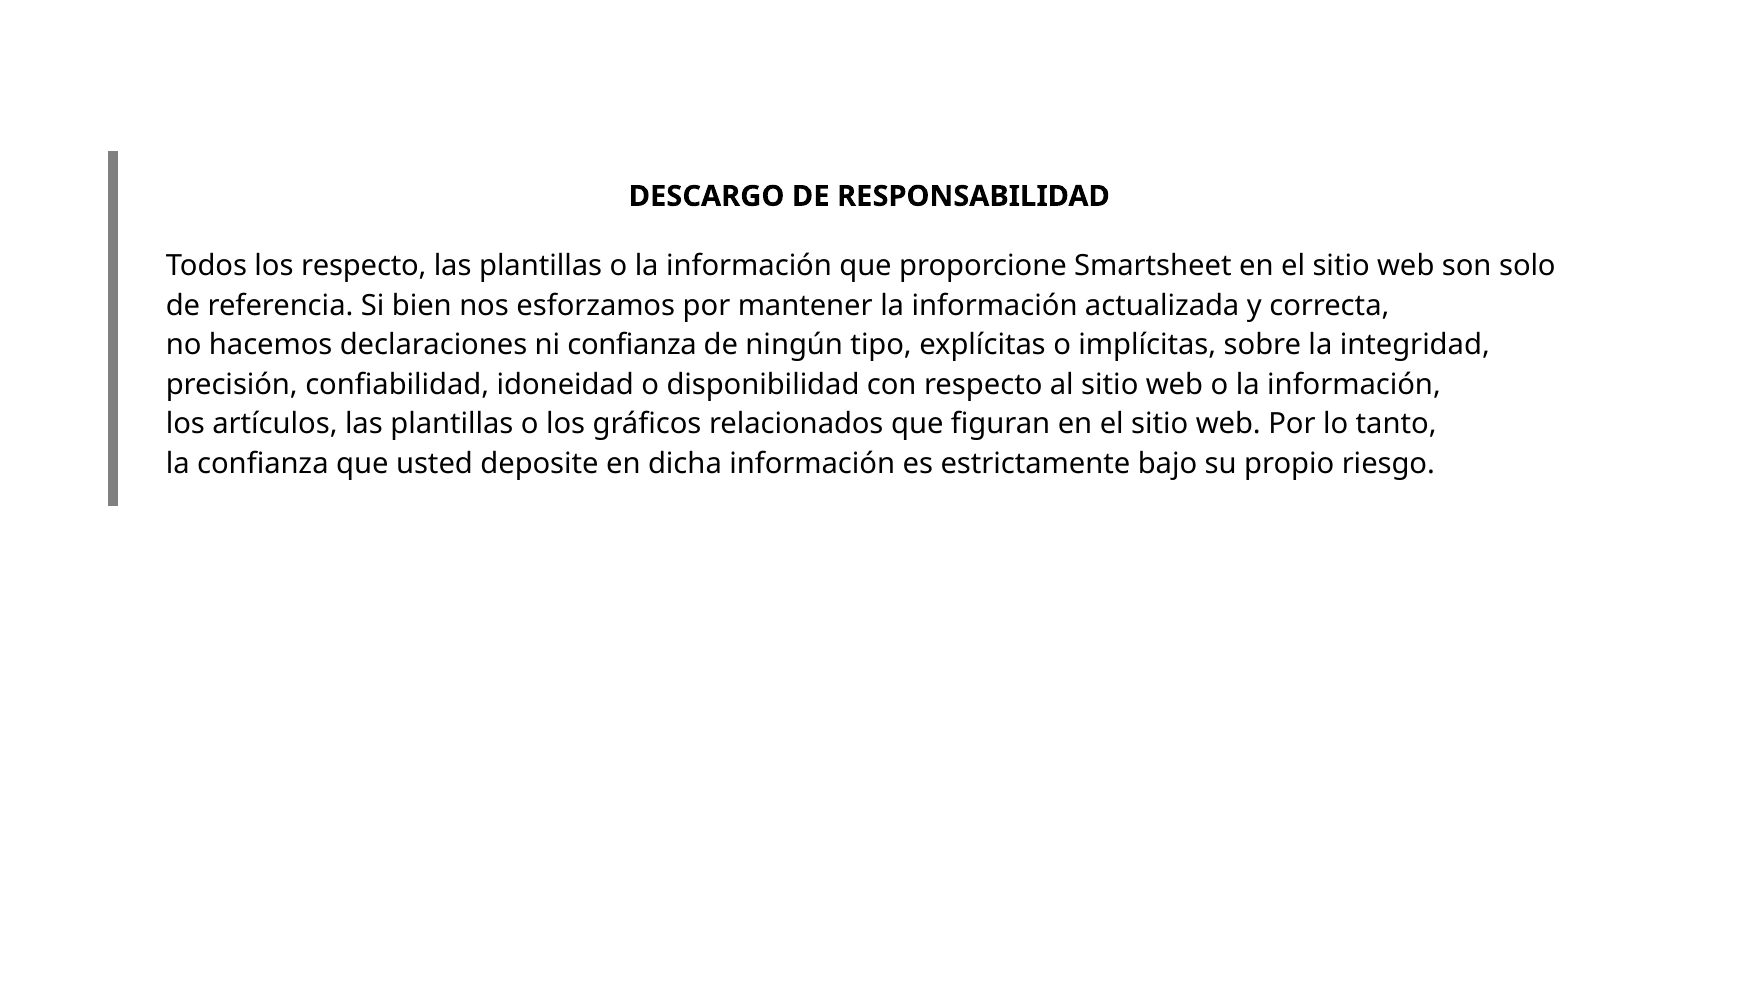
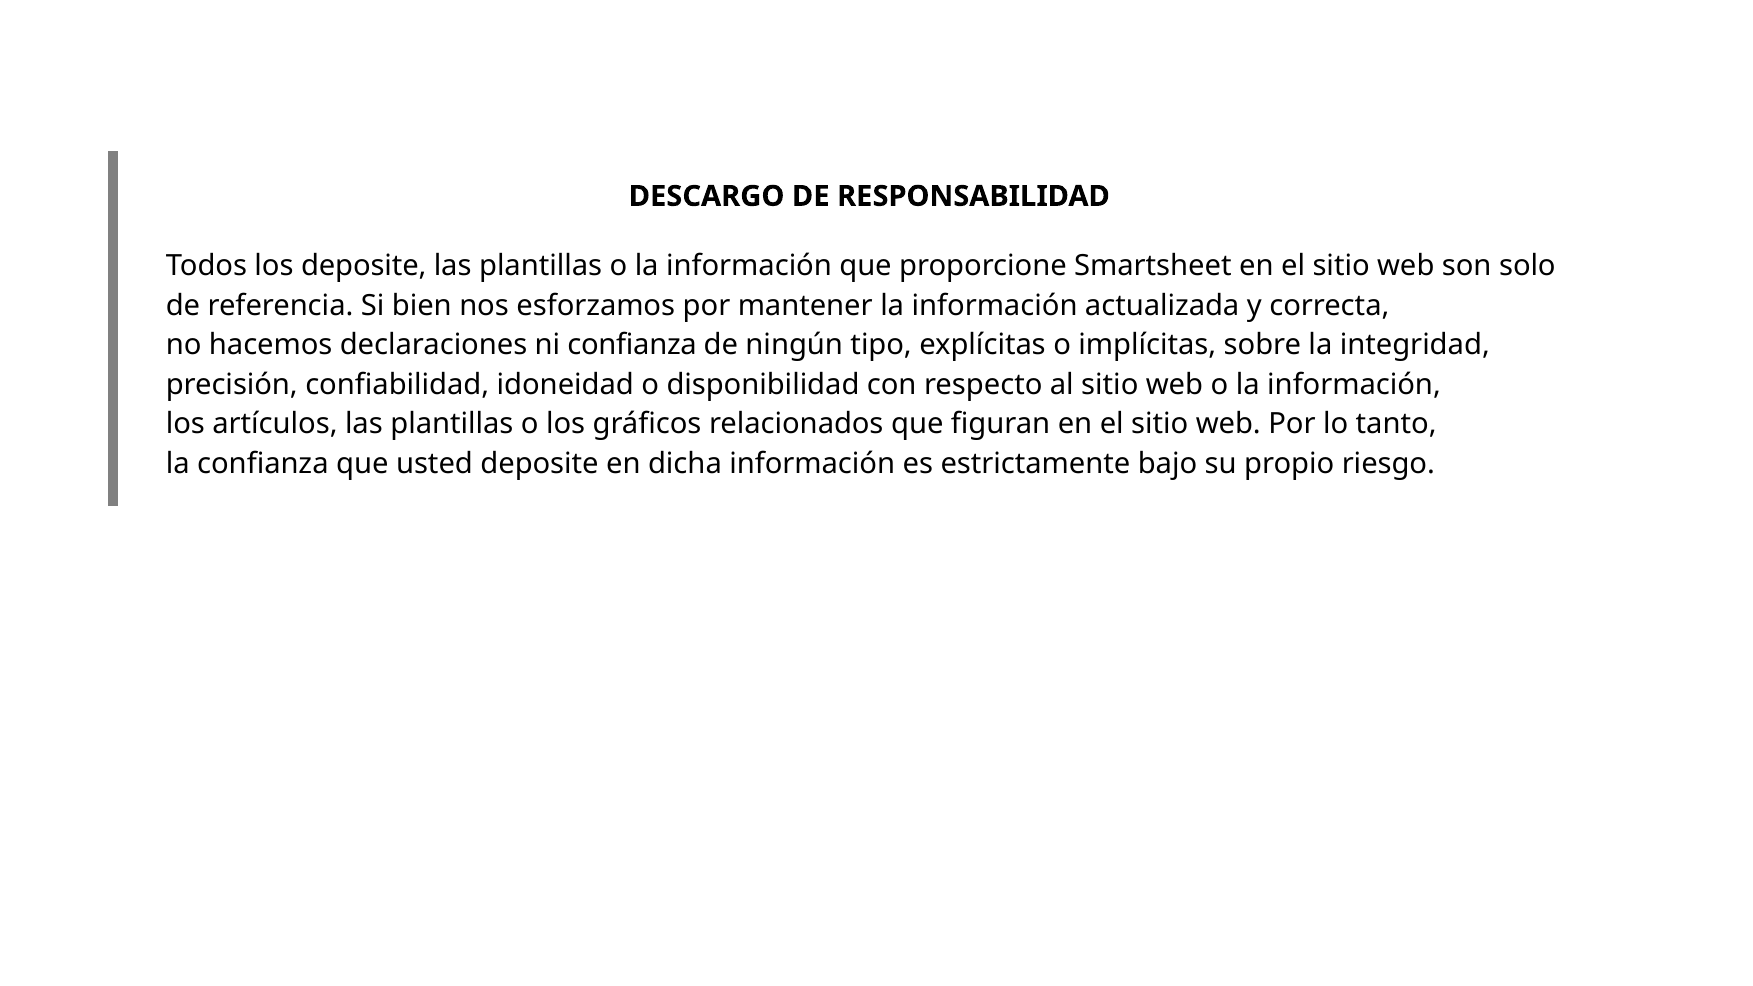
los respecto: respecto -> deposite (364, 266)
